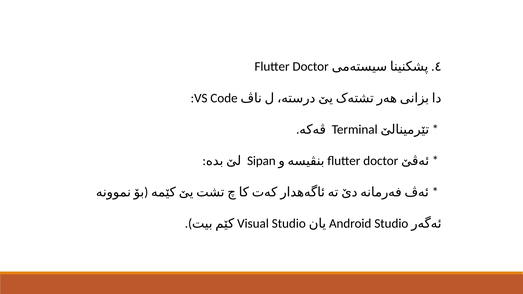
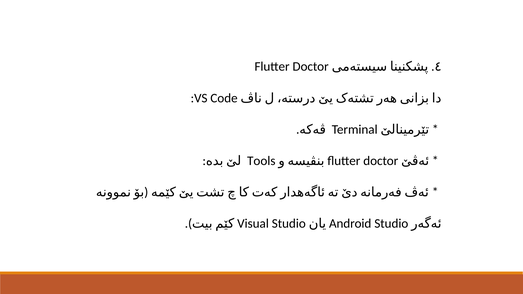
Sipan: Sipan -> Tools (261, 161)
